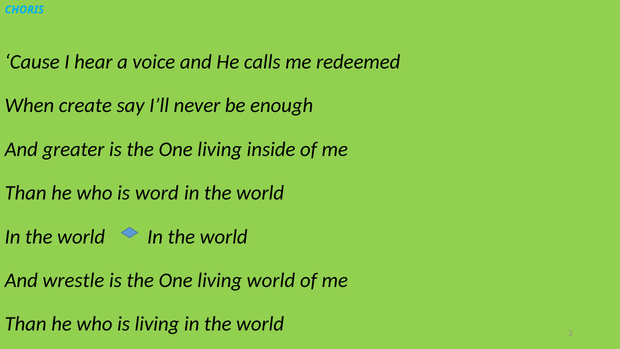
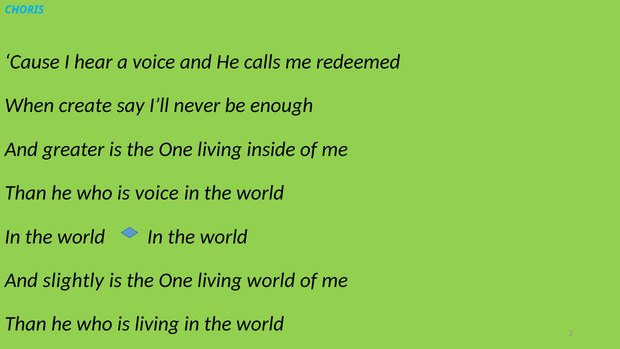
is word: word -> voice (157, 193)
wrestle: wrestle -> slightly (73, 280)
